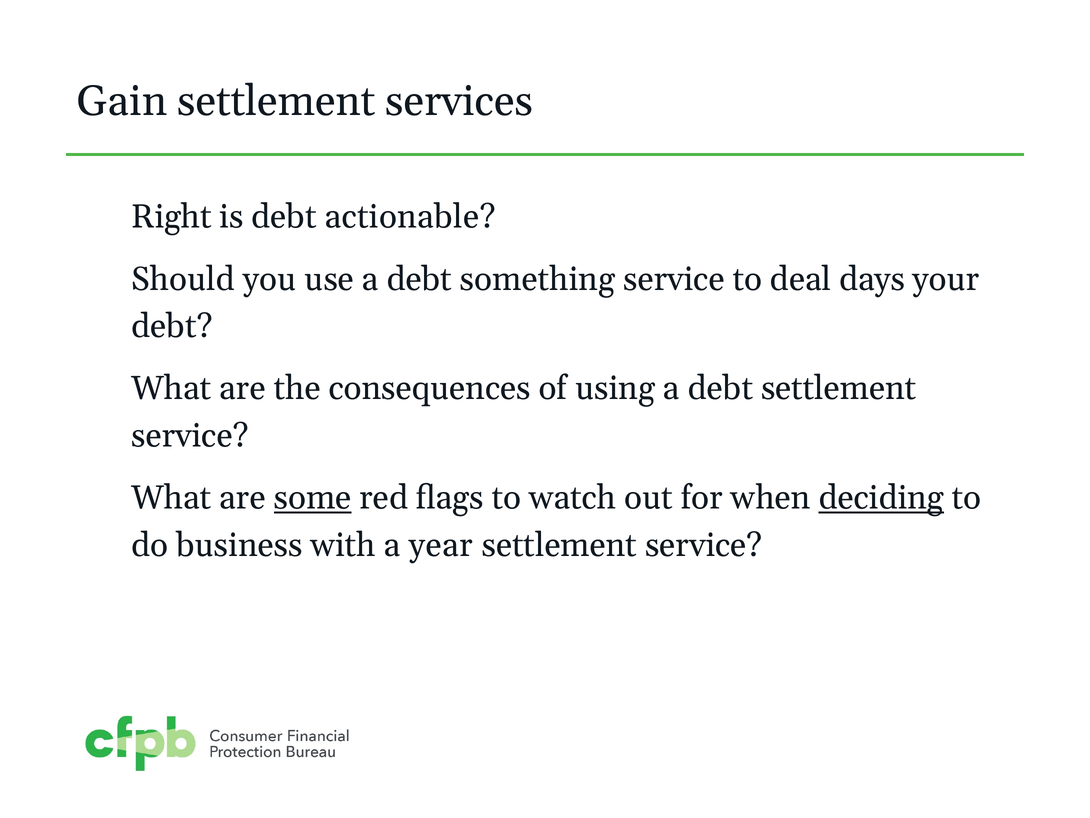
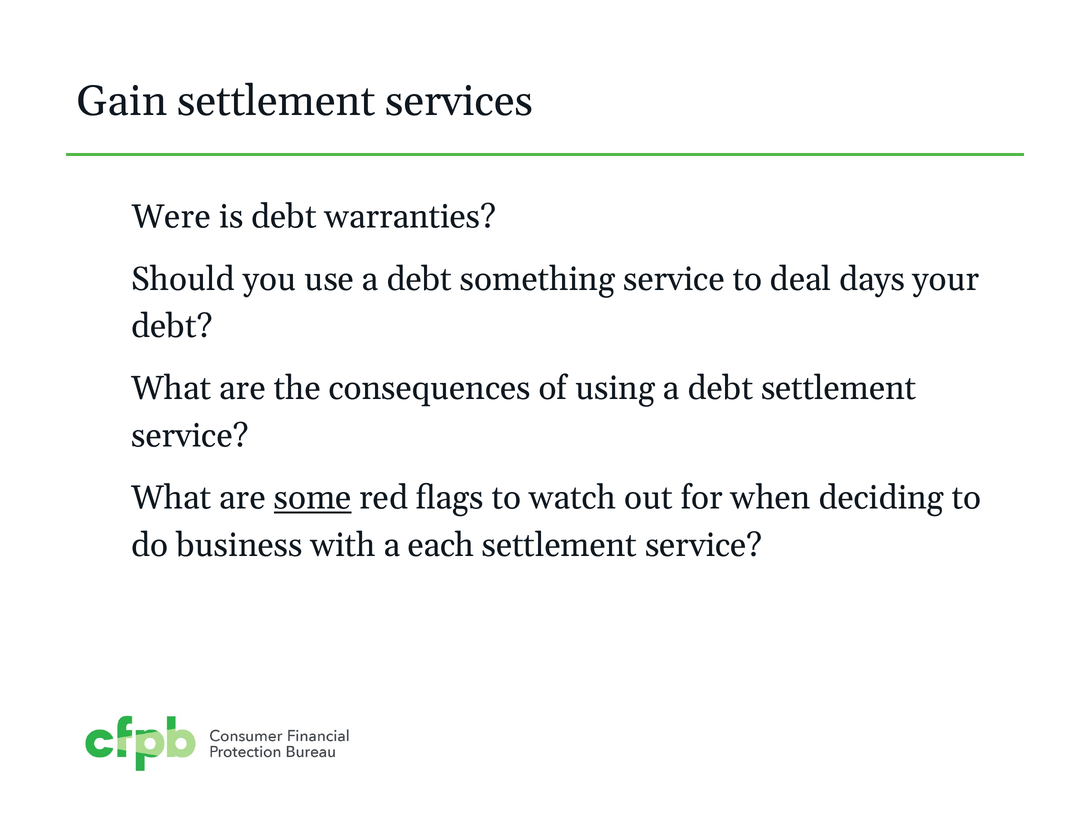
Right: Right -> Were (171, 217)
actionable: actionable -> warranties (410, 217)
deciding underline: present -> none (881, 498)
year: year -> each (441, 545)
